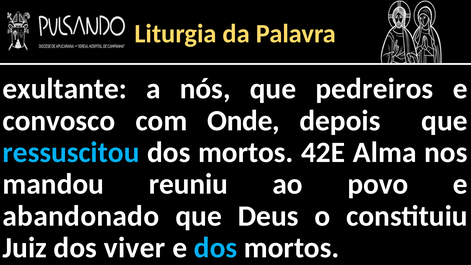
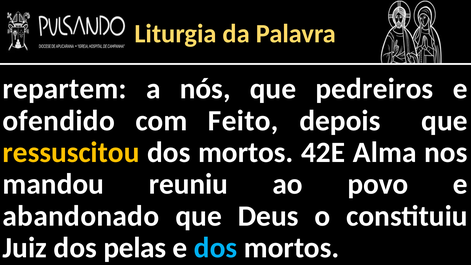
exultante: exultante -> repartem (65, 89)
convosco: convosco -> ofendido (59, 121)
Onde: Onde -> Feito (243, 121)
ressuscitou colour: light blue -> yellow (71, 152)
viver: viver -> pelas (135, 248)
